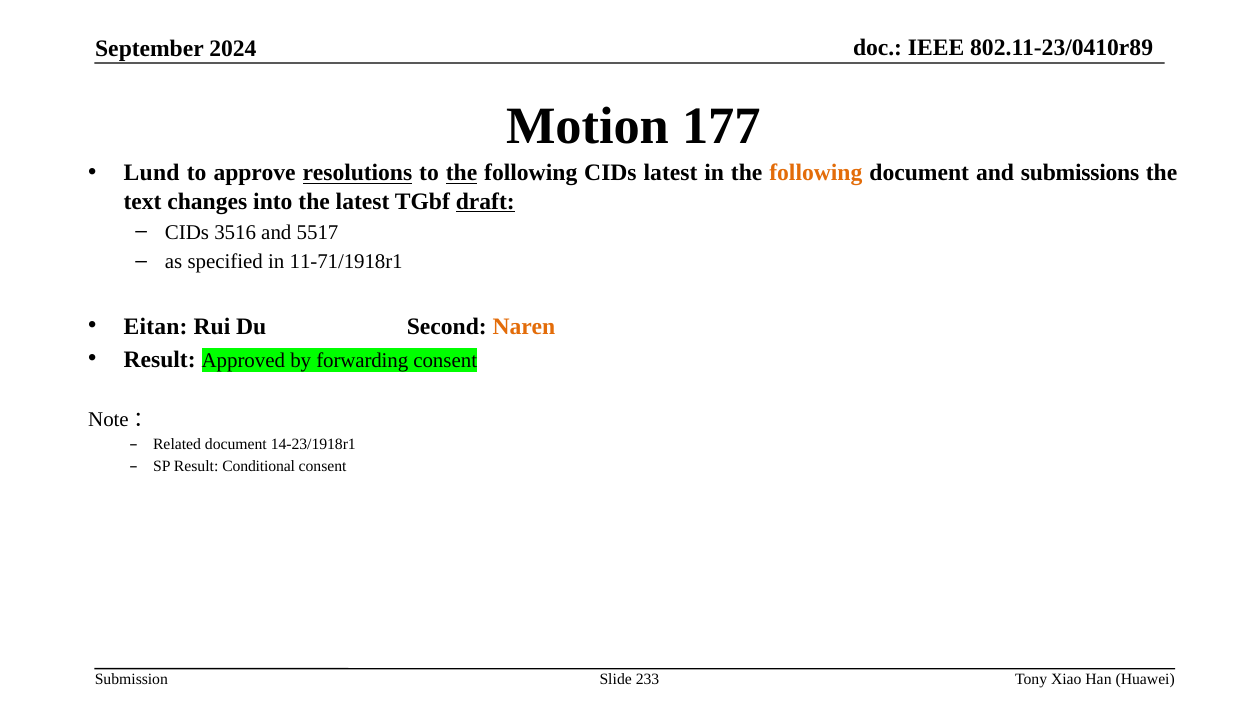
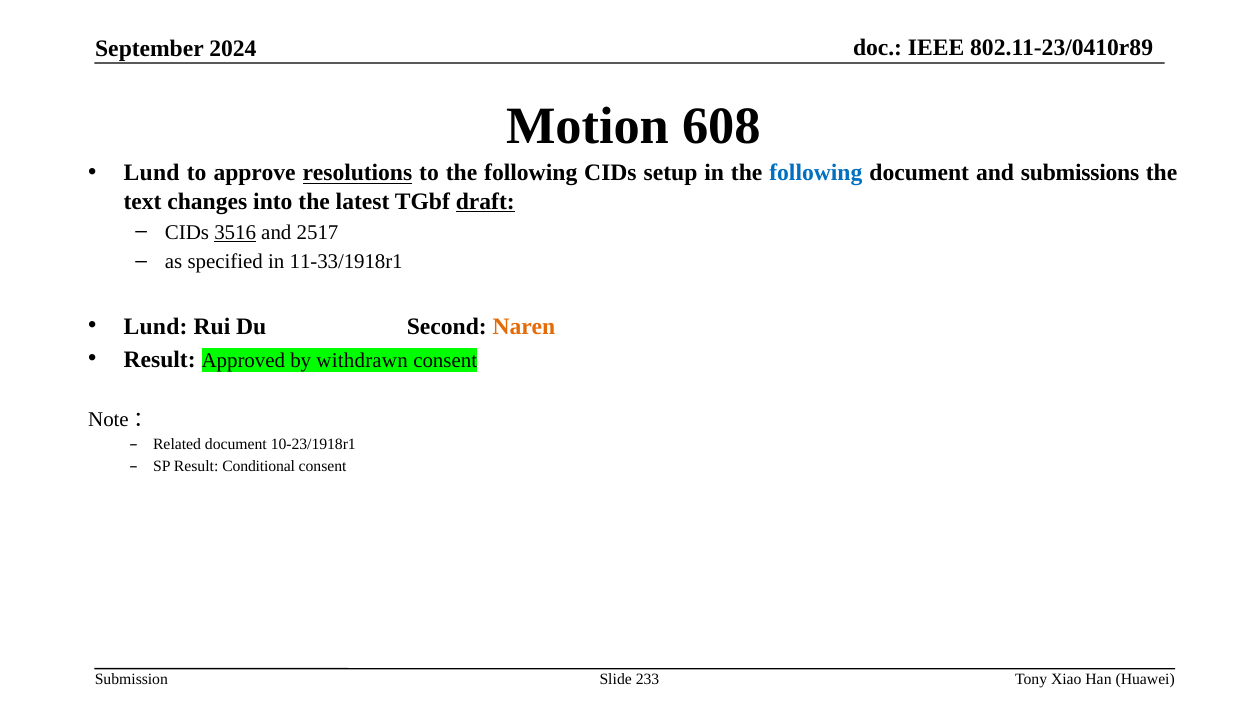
177: 177 -> 608 (721, 126)
the underline: present -> none (462, 173)
CIDs latest: latest -> setup (671, 173)
following colour: orange -> blue (816, 173)
3516 underline: none -> present (235, 232)
5517: 5517 -> 2517 (318, 232)
11-71/1918r1: 11-71/1918r1 -> 11-33/1918r1 (346, 262)
Eitan: Eitan -> Lund (156, 326)
forwarding: forwarding -> withdrawn (362, 360)
14-23/1918r1: 14-23/1918r1 -> 10-23/1918r1 (313, 444)
